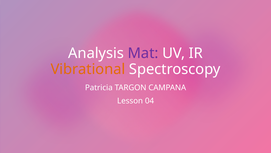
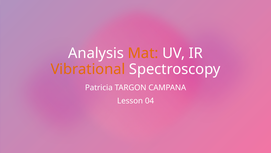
Mat colour: purple -> orange (143, 53)
